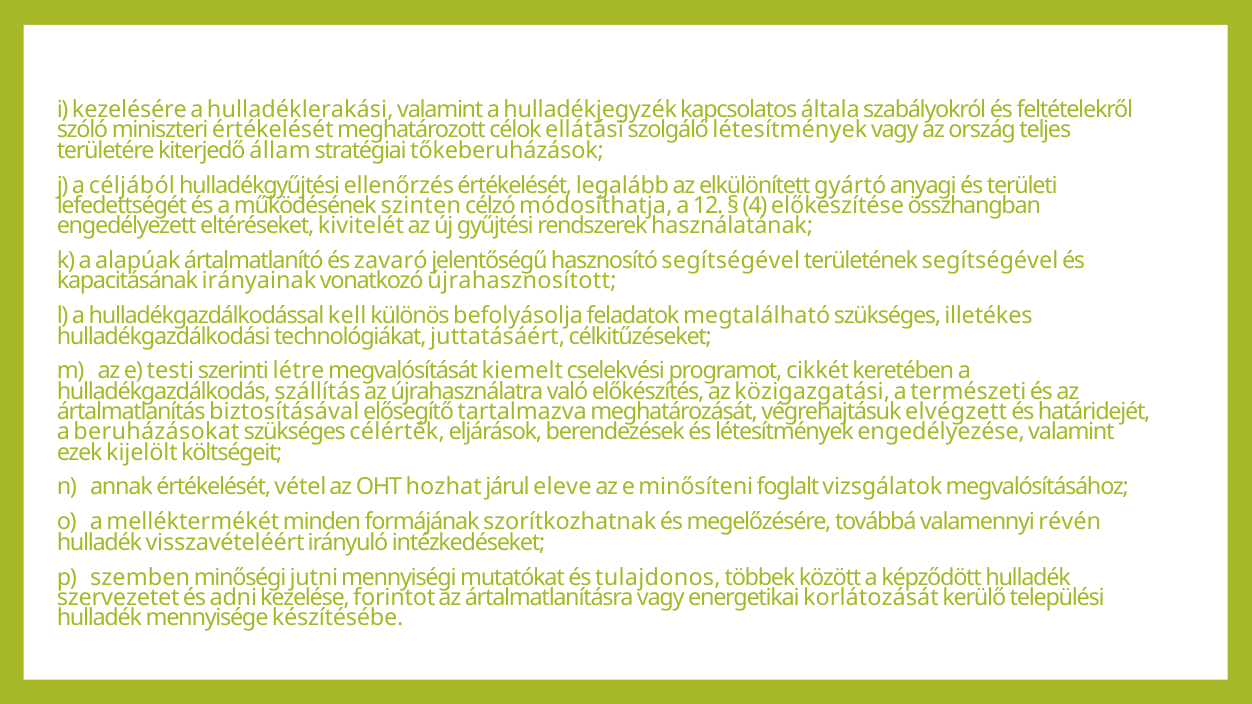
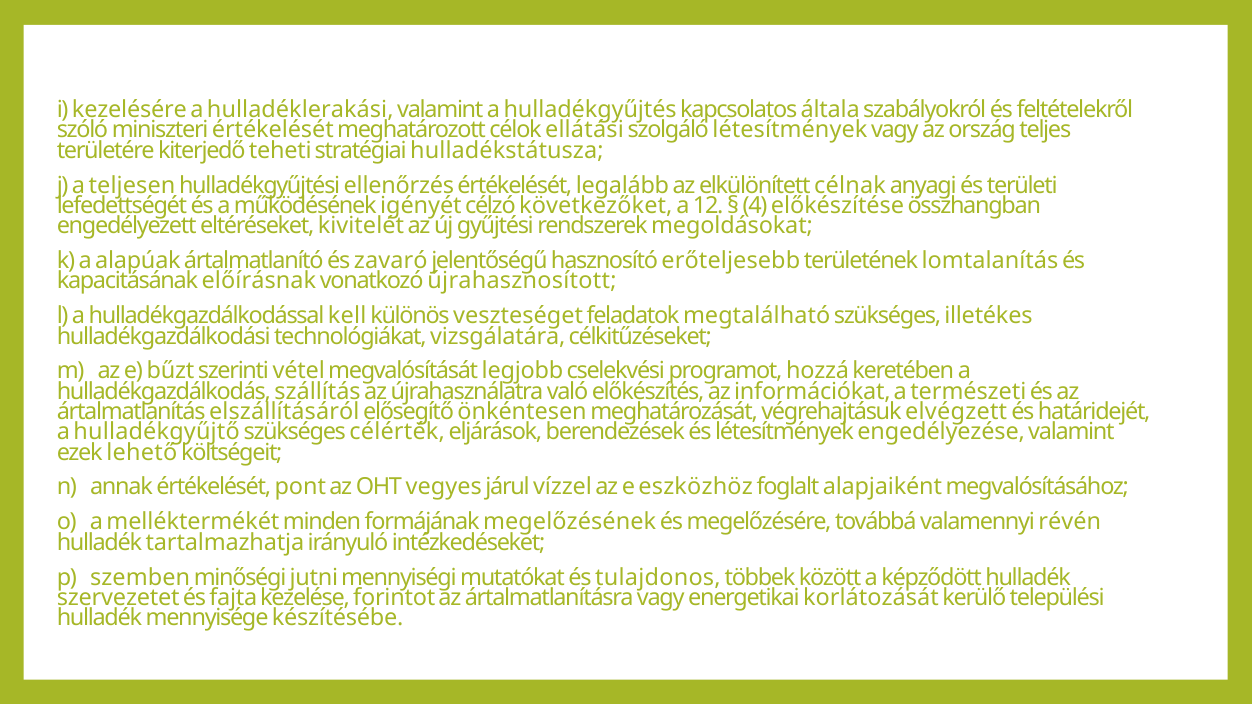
hulladékjegyzék: hulladékjegyzék -> hulladékgyűjtés (590, 110)
állam: állam -> teheti (280, 151)
tőkeberuházások: tőkeberuházások -> hulladékstátusza (507, 151)
céljából: céljából -> teljesen (132, 185)
gyártó: gyártó -> célnak (850, 185)
szinten: szinten -> igényét (421, 206)
módosíthatja: módosíthatja -> következőket (596, 206)
használatának: használatának -> megoldásokat (732, 226)
hasznosító segítségével: segítségével -> erőteljesebb (731, 261)
területének segítségével: segítségével -> lomtalanítás (990, 261)
irányainak: irányainak -> előírásnak (259, 281)
befolyásolja: befolyásolja -> veszteséget (518, 316)
juttatásáért: juttatásáért -> vizsgálatára (498, 336)
testi: testi -> bűzt (170, 371)
létre: létre -> vétel (299, 371)
kiemelt: kiemelt -> legjobb (522, 371)
cikkét: cikkét -> hozzá (818, 371)
közigazgatási: közigazgatási -> információkat (812, 392)
biztosításával: biztosításával -> elszállításáról (284, 412)
tartalmazva: tartalmazva -> önkéntesen (522, 412)
beruházásokat: beruházásokat -> hulladékgyűjtő (157, 432)
kijelölt: kijelölt -> lehető (142, 452)
vétel: vétel -> pont (300, 487)
hozhat: hozhat -> vegyes (444, 487)
eleve: eleve -> vízzel (563, 487)
minősíteni: minősíteni -> eszközhöz (696, 487)
vizsgálatok: vizsgálatok -> alapjaiként (882, 487)
szorítkozhatnak: szorítkozhatnak -> megelőzésének (570, 522)
visszavételéért: visszavételéért -> tartalmazhatja (225, 543)
adni: adni -> fajta (233, 598)
